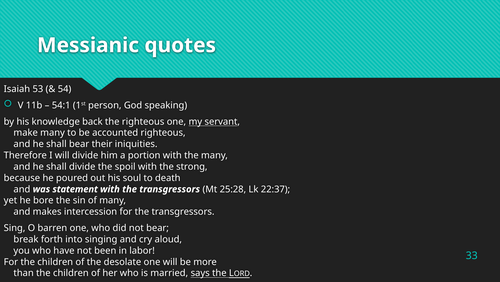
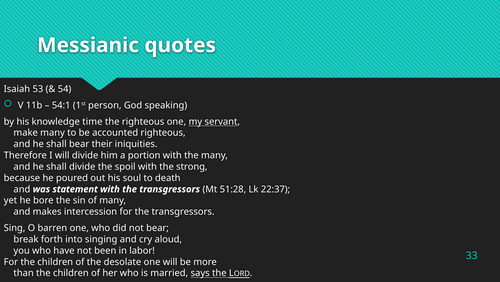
back: back -> time (92, 121)
25:28: 25:28 -> 51:28 (233, 189)
